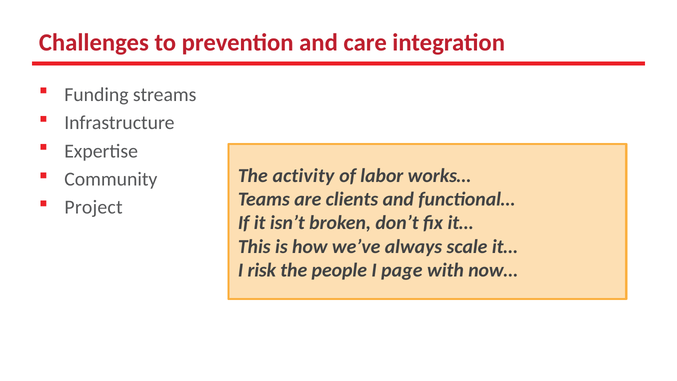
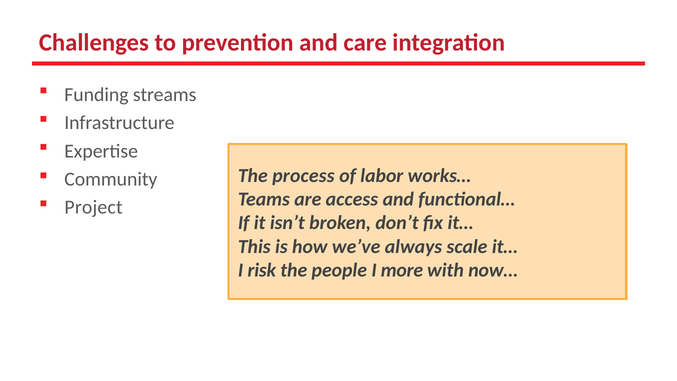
activity: activity -> process (303, 175)
clients: clients -> access (352, 199)
page: page -> more (402, 270)
